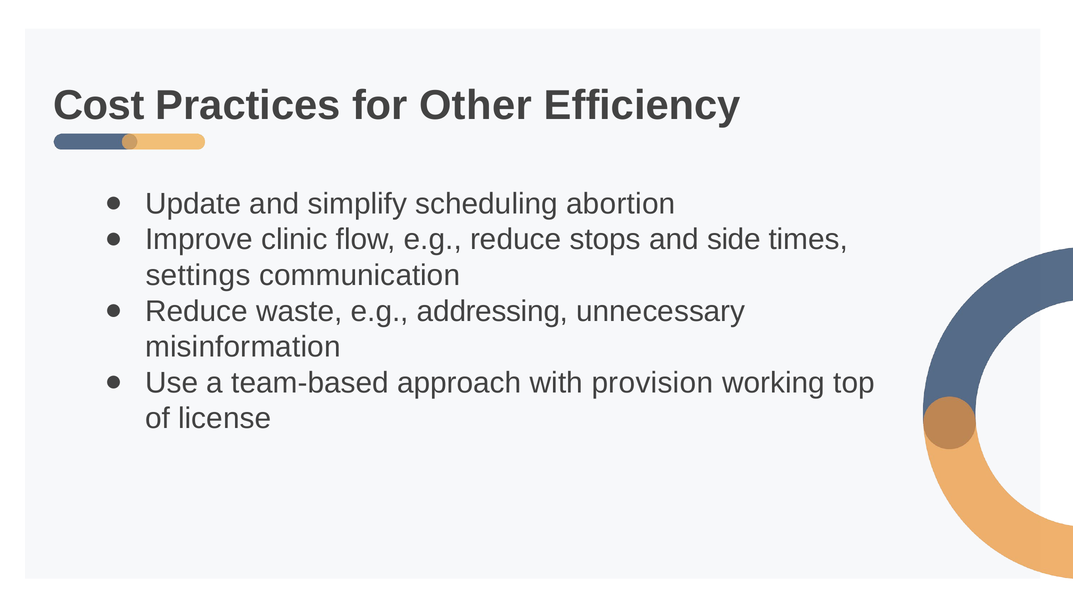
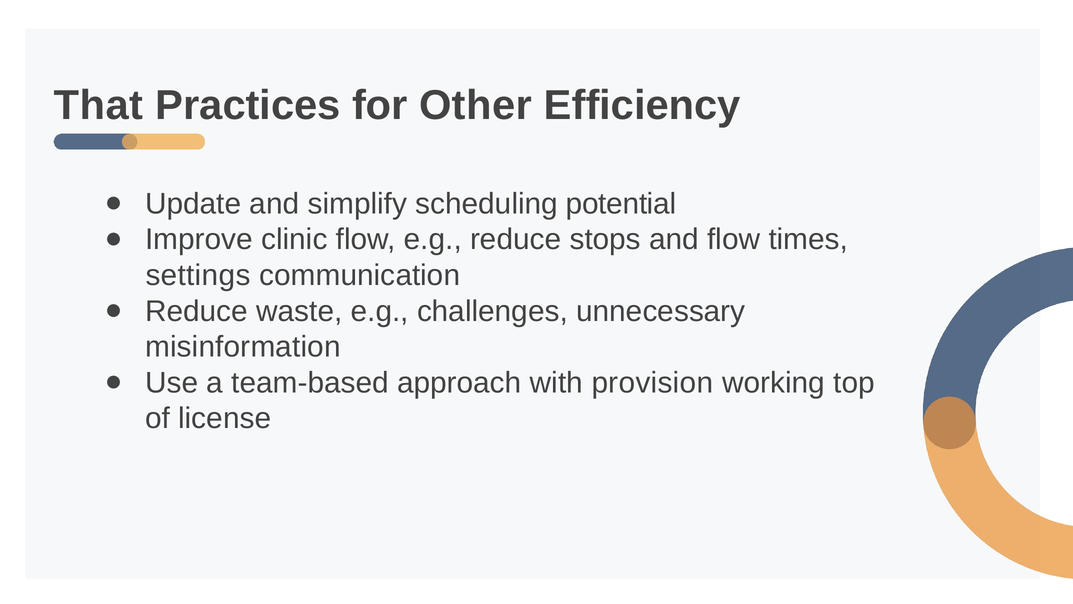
Cost: Cost -> That (99, 105)
abortion: abortion -> potential (621, 204)
and side: side -> flow (734, 239)
addressing: addressing -> challenges (492, 311)
